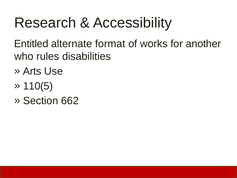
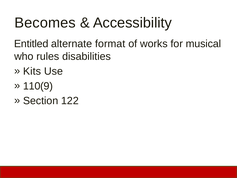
Research: Research -> Becomes (45, 23)
another: another -> musical (203, 44)
Arts: Arts -> Kits (32, 71)
110(5: 110(5 -> 110(9 (38, 86)
662: 662 -> 122 (70, 101)
